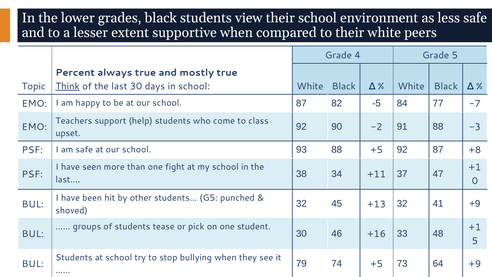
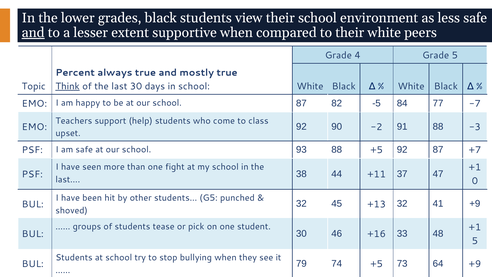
and underline: none -> present (33, 33)
+8: +8 -> +7 (475, 150)
34: 34 -> 44 (337, 174)
